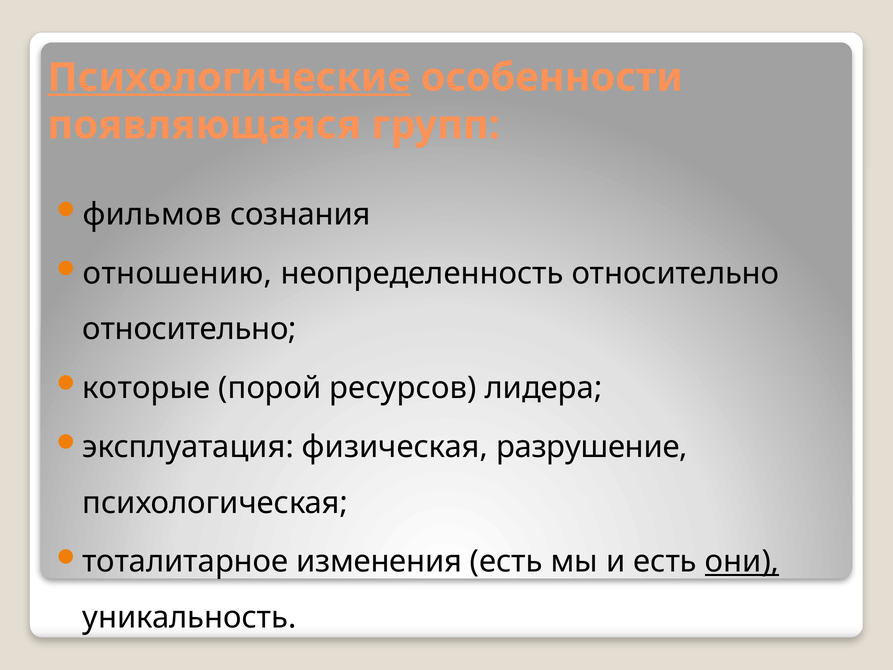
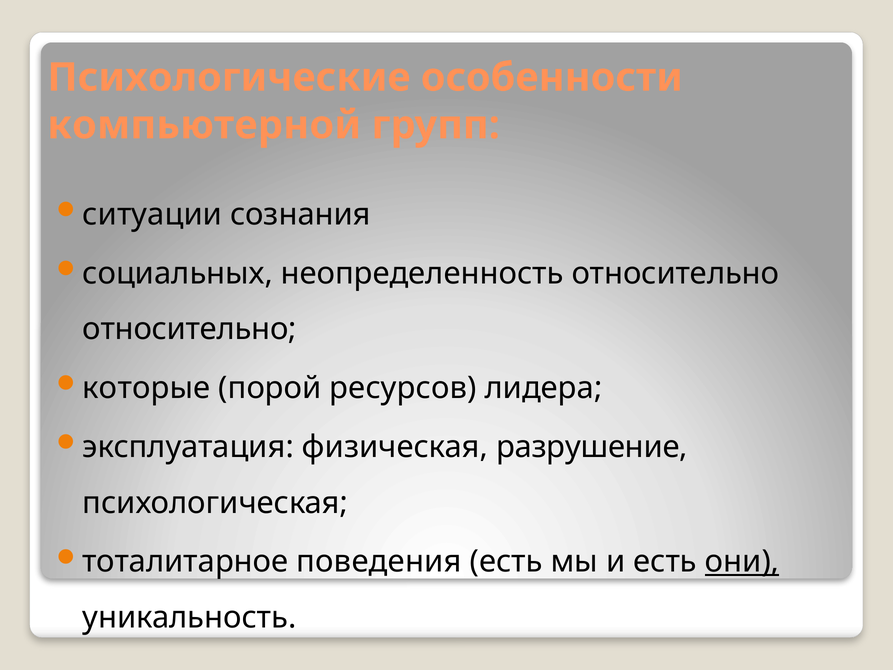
Психологические underline: present -> none (229, 78)
появляющаяся: появляющаяся -> компьютерной (204, 125)
фильмов: фильмов -> ситуации (152, 214)
отношению: отношению -> социальных (178, 273)
изменения: изменения -> поведения (379, 562)
